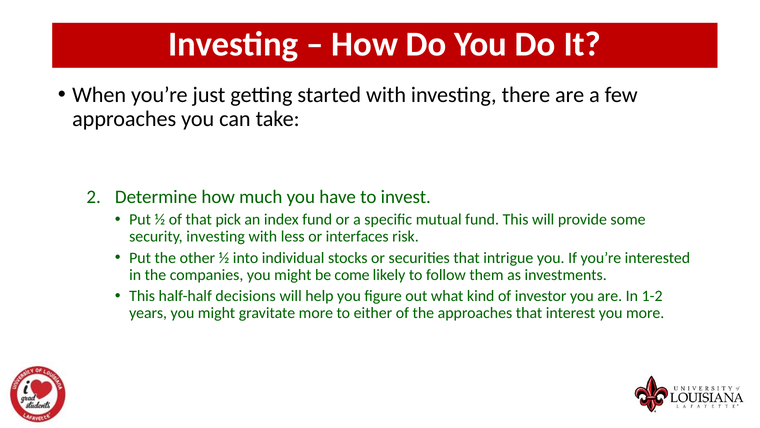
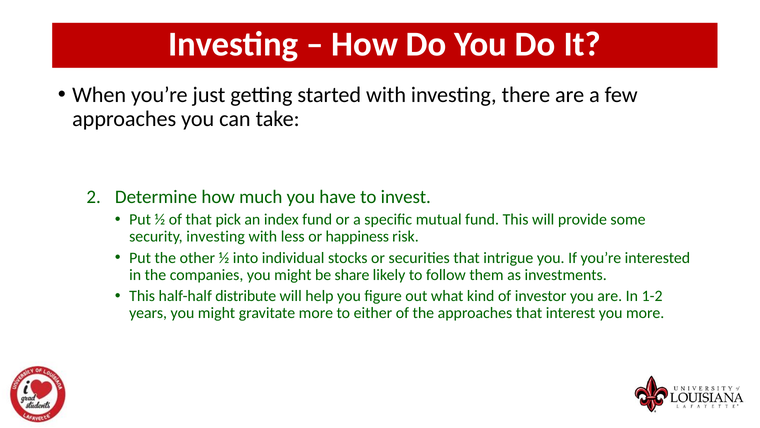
interfaces: interfaces -> happiness (357, 236)
come: come -> share (352, 275)
decisions: decisions -> distribute (246, 296)
